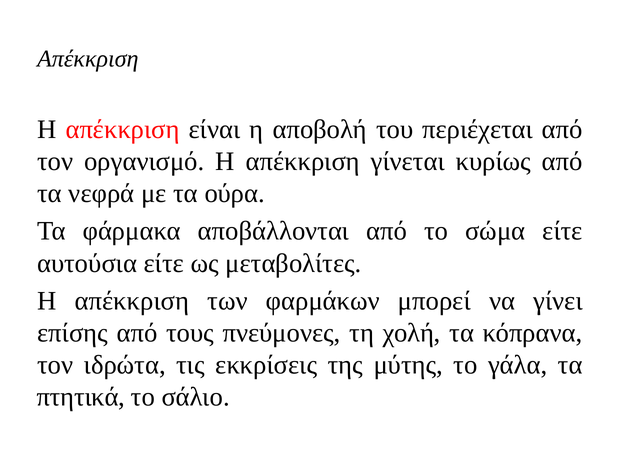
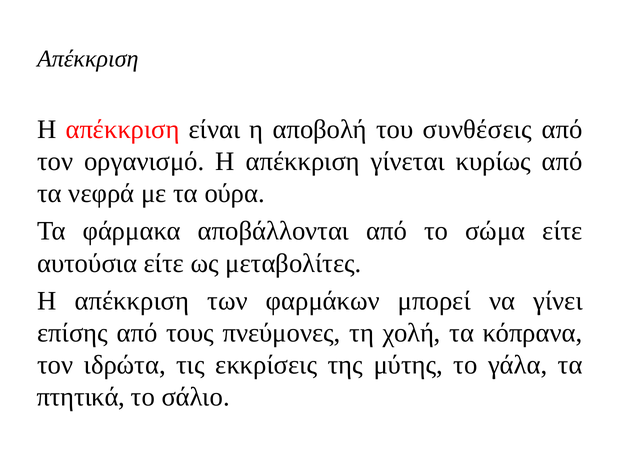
περιέχεται: περιέχεται -> συνθέσεις (477, 129)
